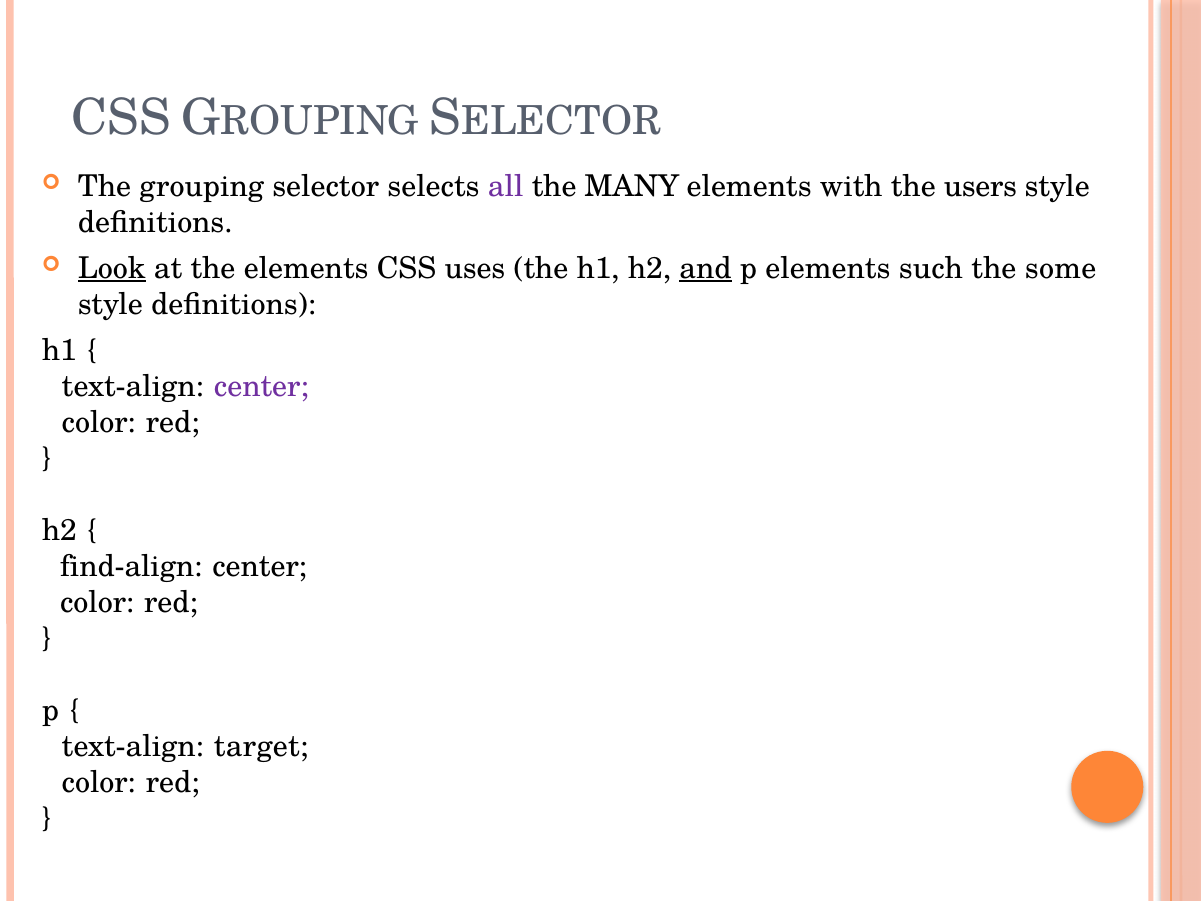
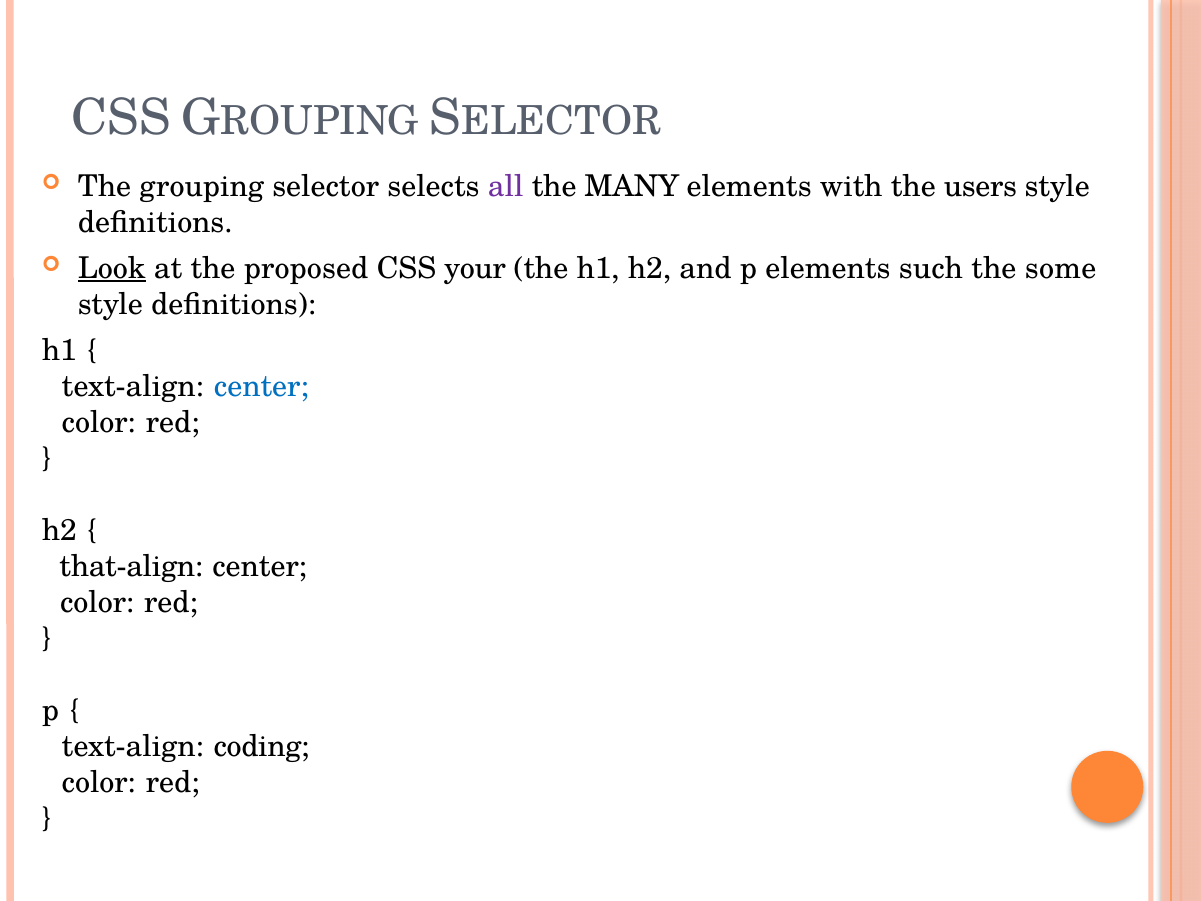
the elements: elements -> proposed (306, 268)
uses: uses -> your (475, 268)
and underline: present -> none (705, 268)
center colour: purple -> blue (261, 386)
find-align: find-align -> that-align (131, 567)
target: target -> coding (262, 747)
